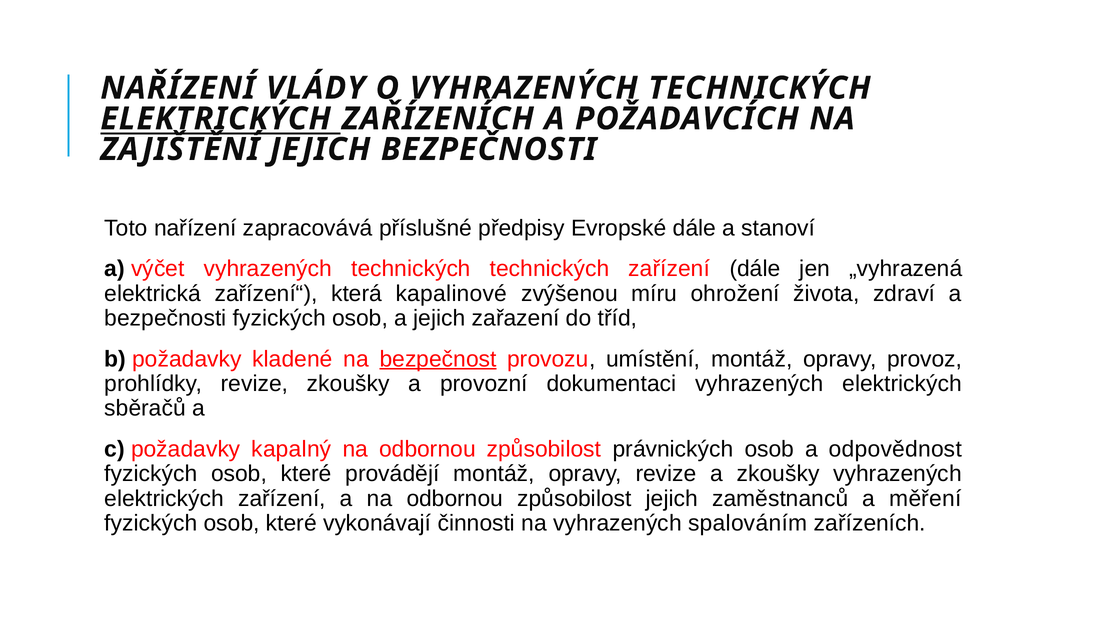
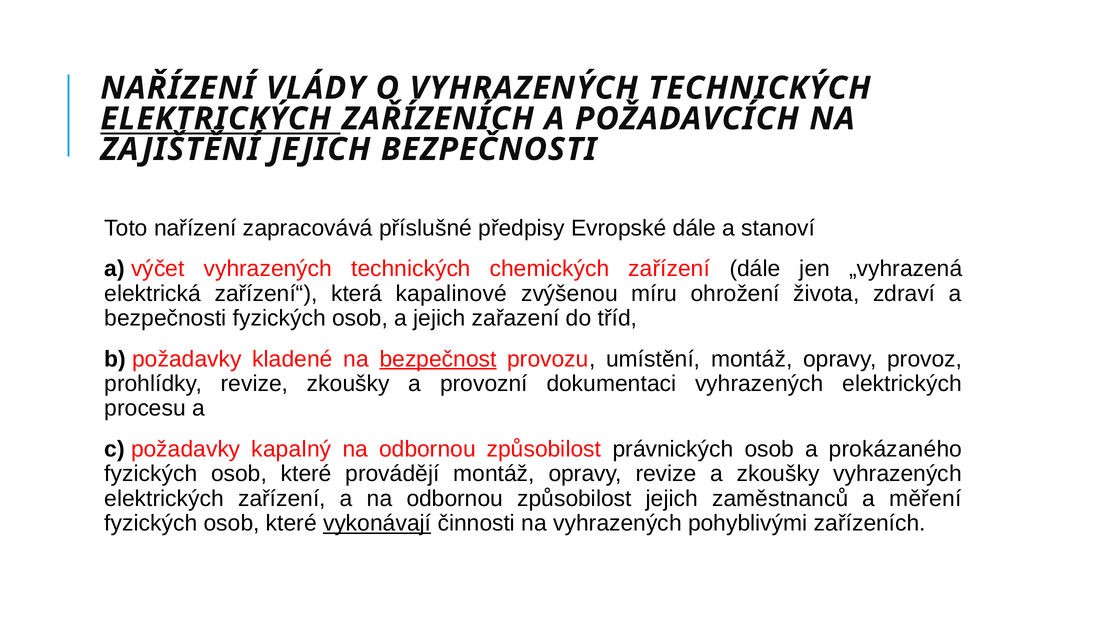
technických technických: technických -> chemických (550, 269)
sběračů: sběračů -> procesu (145, 408)
odpovědnost: odpovědnost -> prokázaného (895, 449)
vykonávají underline: none -> present (377, 523)
spalováním: spalováním -> pohyblivými (748, 523)
